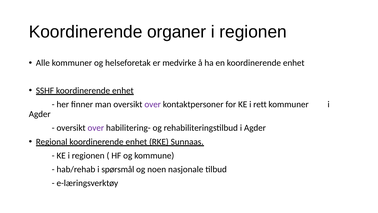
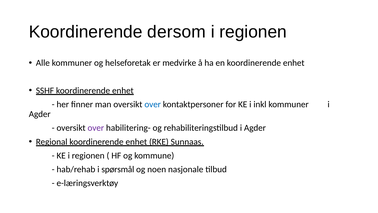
organer: organer -> dersom (177, 32)
over colour: purple -> blue (153, 104)
rett: rett -> inkl (260, 104)
